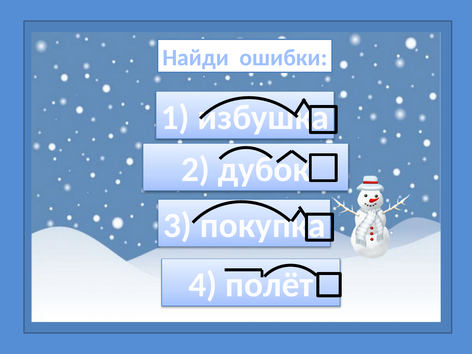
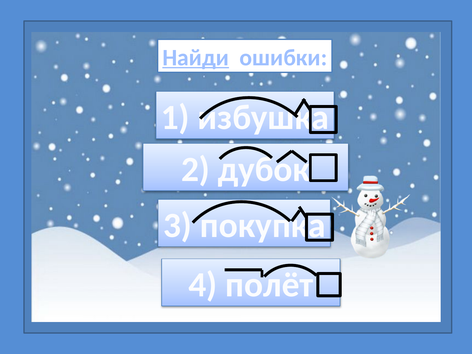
Найди underline: none -> present (196, 58)
